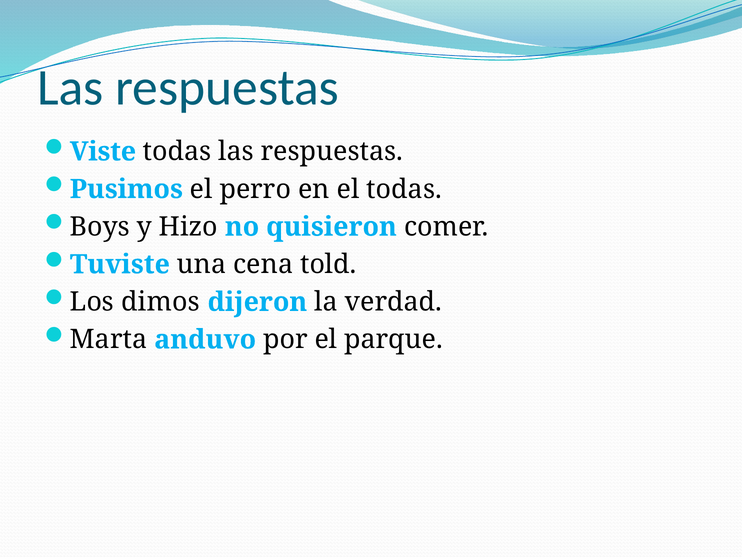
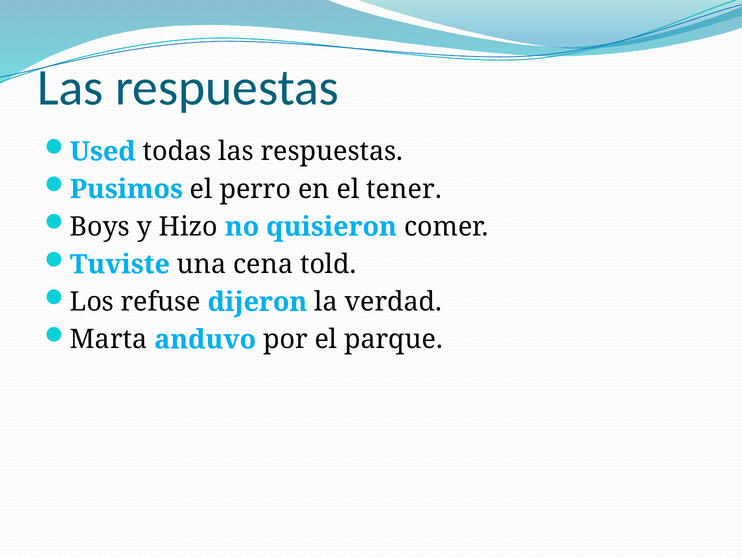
Viste: Viste -> Used (103, 152)
el todas: todas -> tener (404, 189)
dimos: dimos -> refuse (161, 302)
